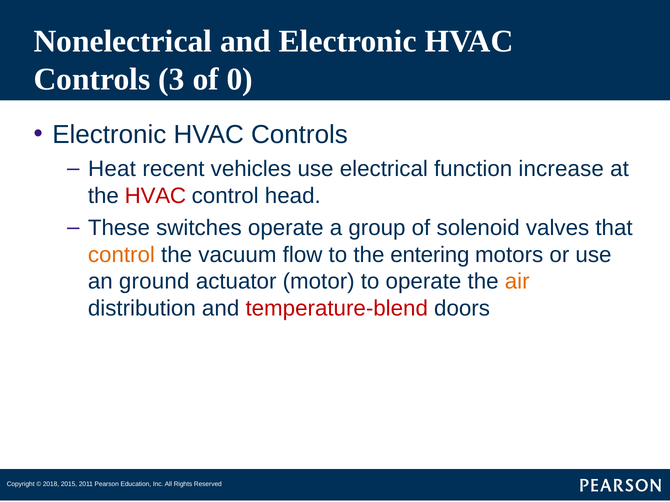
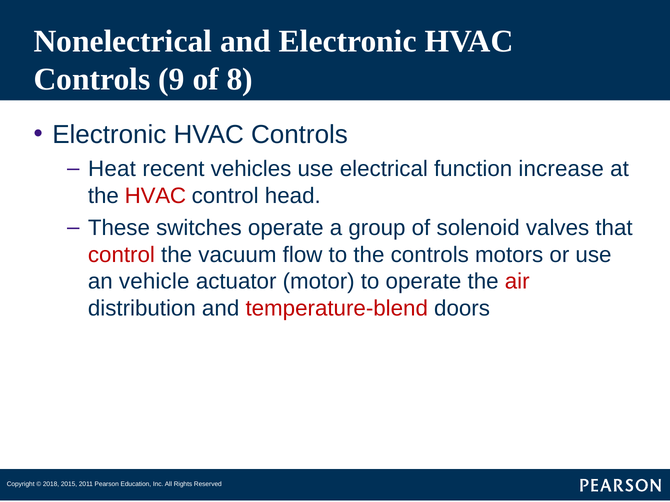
3: 3 -> 9 (172, 79)
0: 0 -> 8 (240, 79)
control colour: orange -> red (121, 255)
the entering: entering -> controls (430, 255)
ground: ground -> vehicle (154, 282)
air colour: orange -> red (517, 282)
